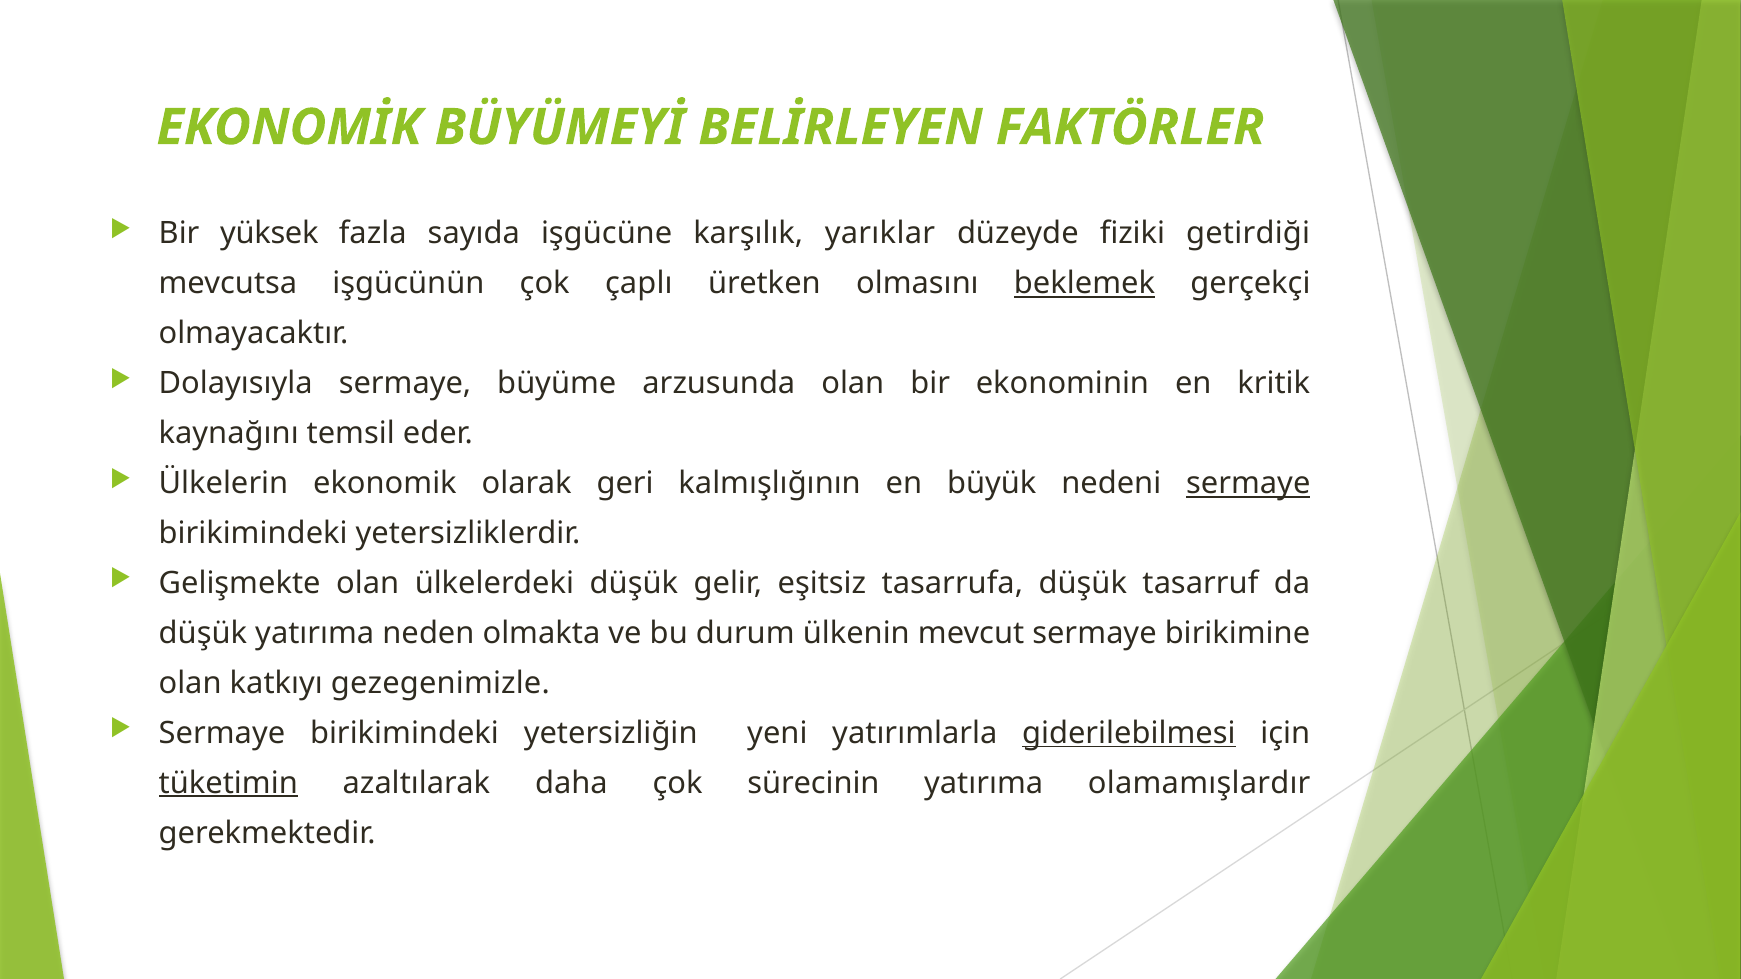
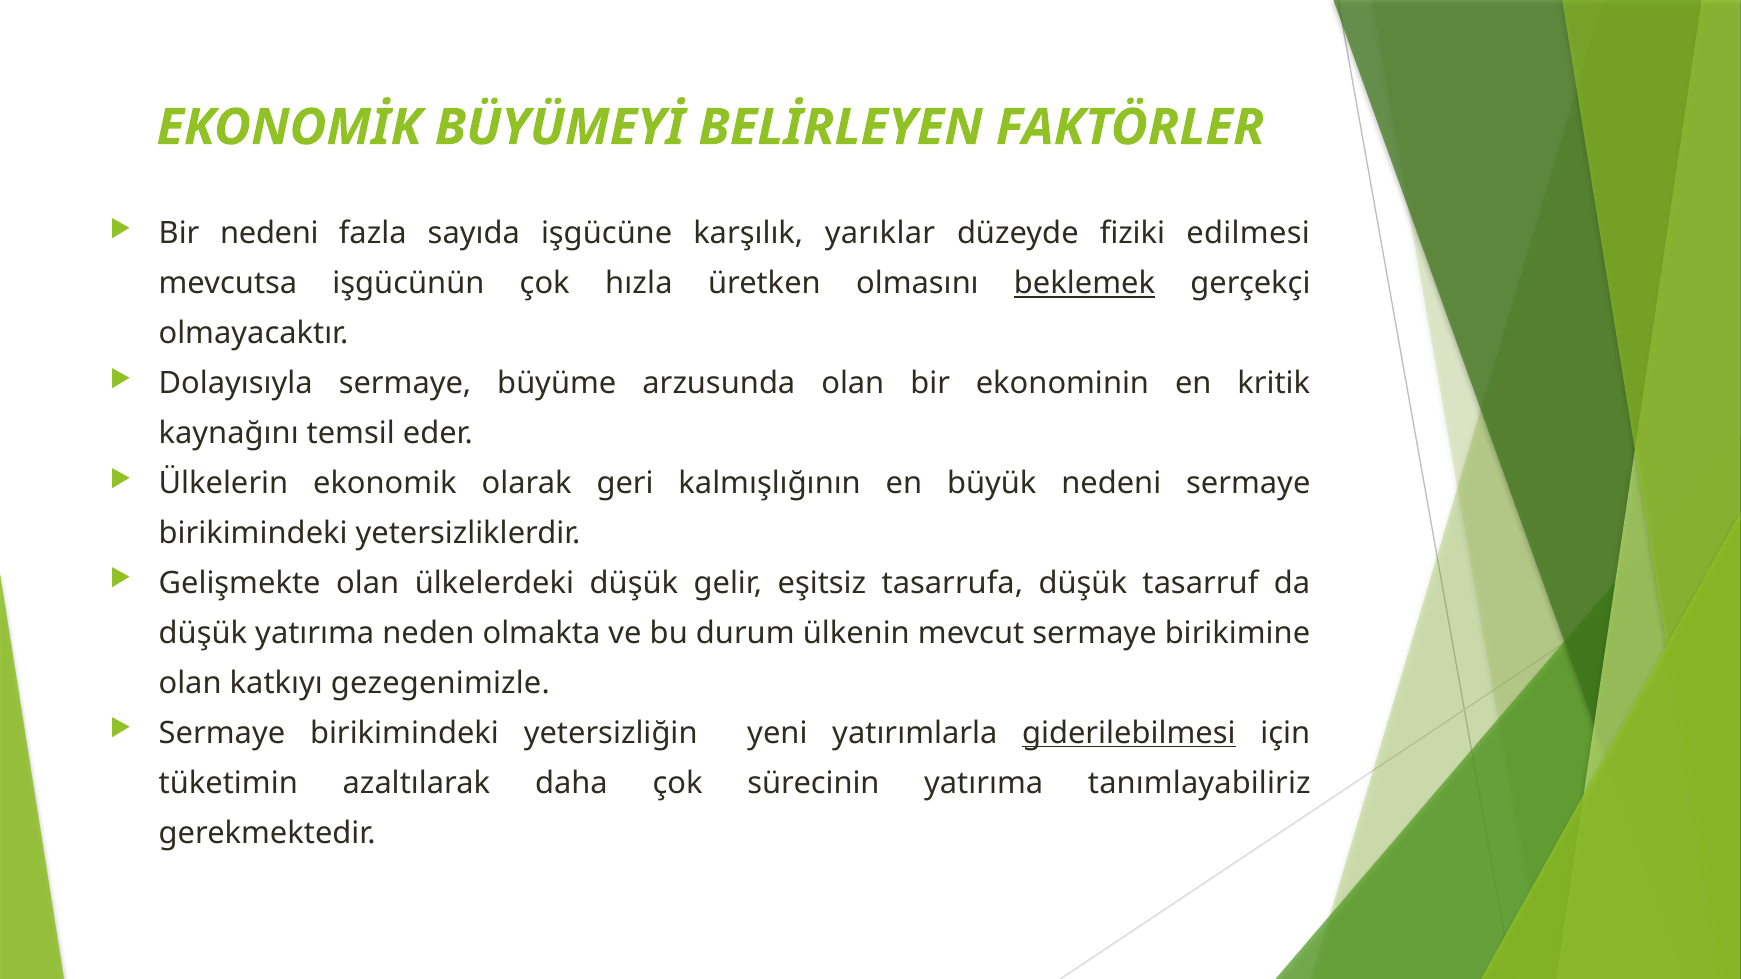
Bir yüksek: yüksek -> nedeni (269, 234)
getirdiği: getirdiği -> edilmesi (1248, 234)
çaplı: çaplı -> hızla (639, 284)
sermaye underline: present -> none (1248, 484)
tüketimin underline: present -> none (228, 783)
olamamışlardır: olamamışlardır -> tanımlayabiliriz (1199, 783)
